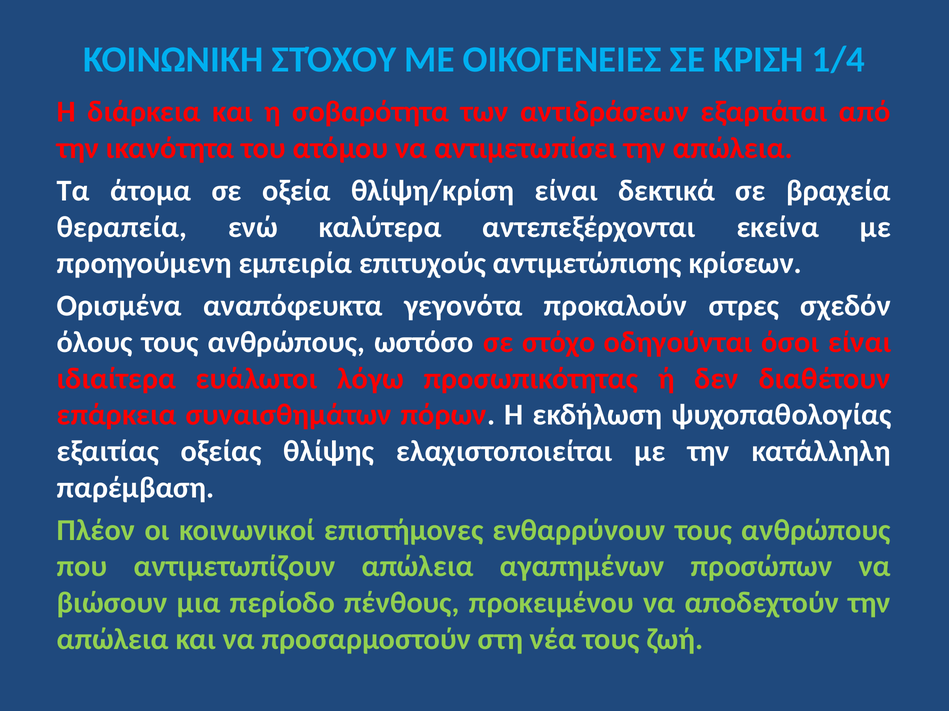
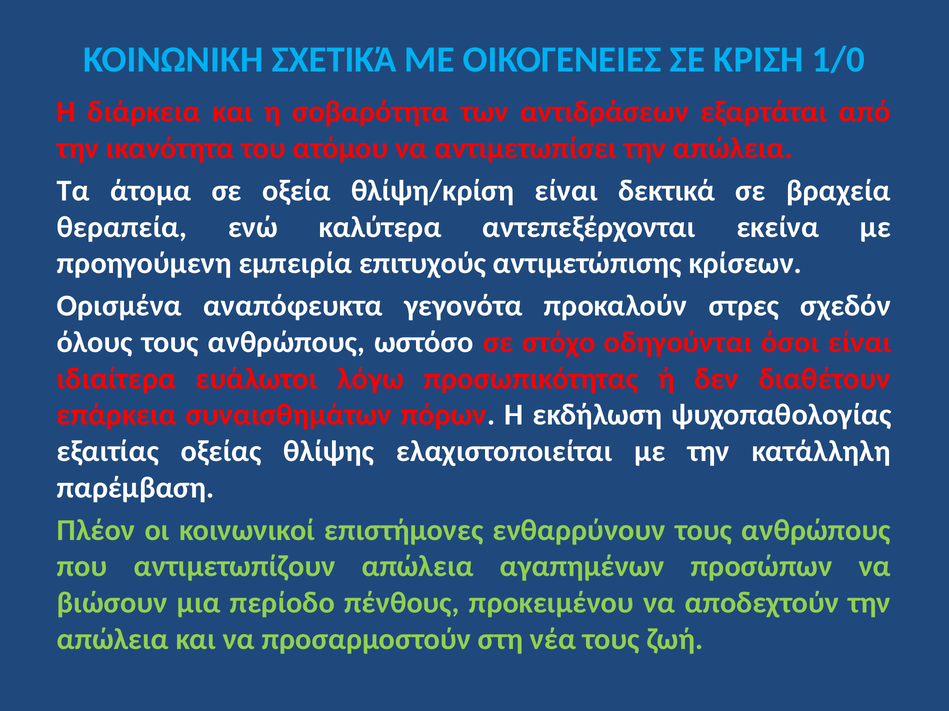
ΣΤΌΧΟΥ: ΣΤΌΧΟΥ -> ΣΧΕΤΙΚΆ (334, 59)
1/4: 1/4 -> 1/0 (838, 59)
